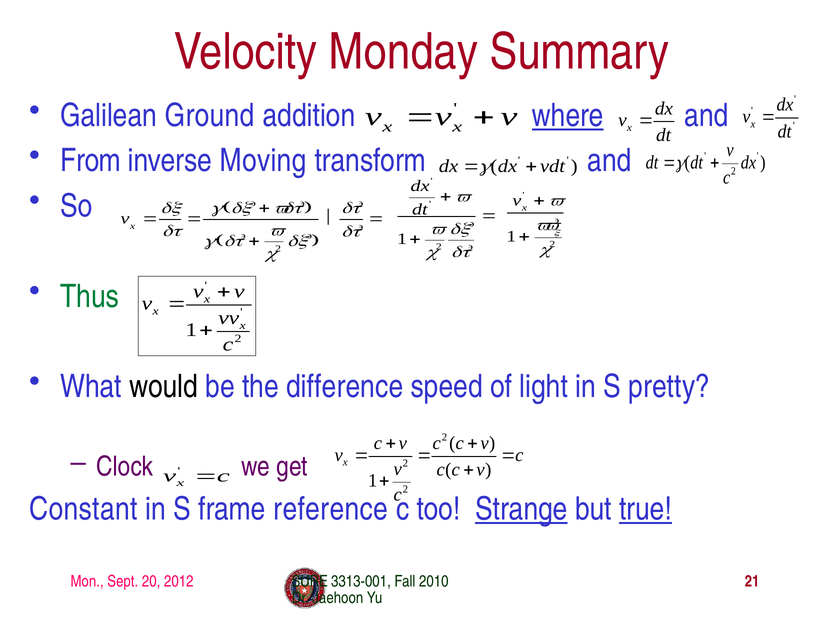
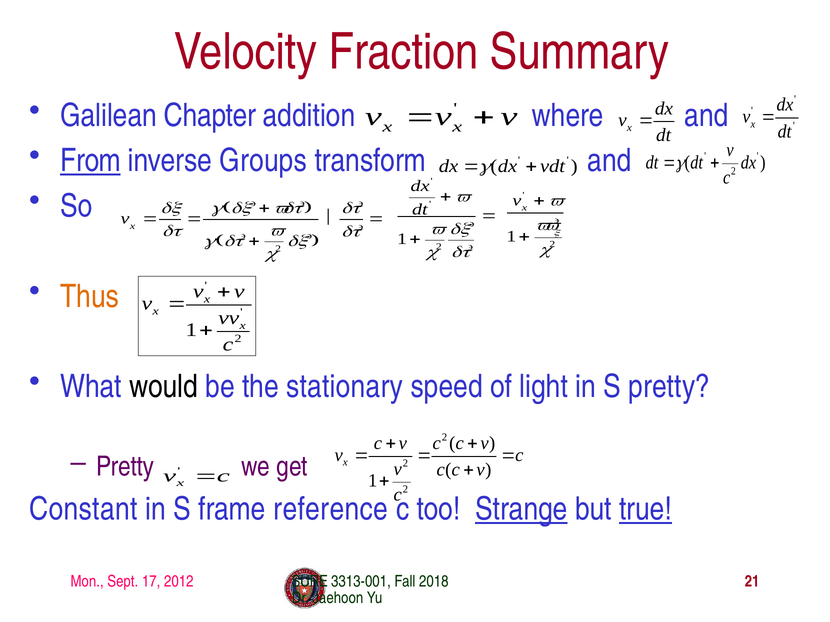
Monday: Monday -> Fraction (404, 52)
Ground: Ground -> Chapter (210, 116)
where underline: present -> none (568, 116)
From underline: none -> present (91, 161)
Moving: Moving -> Groups (263, 161)
Thus colour: green -> orange (90, 297)
difference: difference -> stationary (345, 387)
Clock: Clock -> Pretty (125, 467)
20: 20 -> 17 (151, 582)
2010: 2010 -> 2018 (434, 582)
